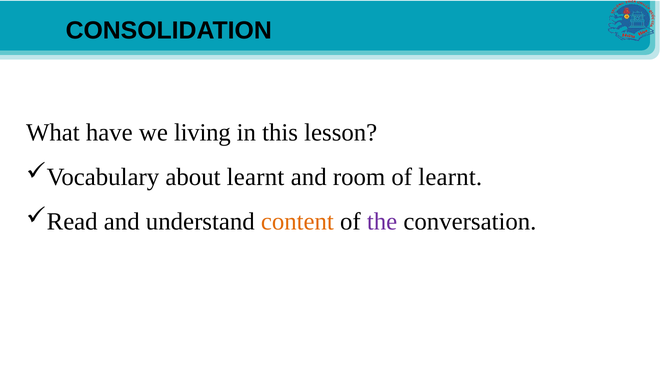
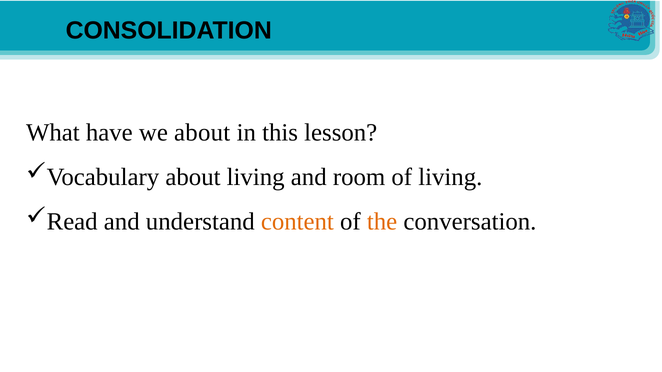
we living: living -> about (202, 133)
about learnt: learnt -> living (256, 177)
of learnt: learnt -> living (450, 177)
the colour: purple -> orange (382, 222)
